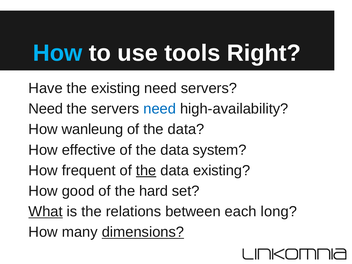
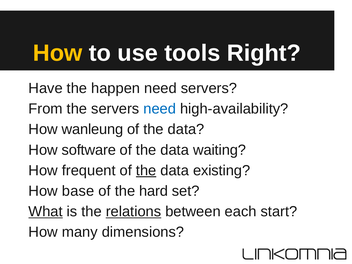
How colour: light blue -> yellow (58, 53)
the existing: existing -> happen (116, 88)
Need: Need -> From (46, 109)
effective: effective -> software (89, 150)
system: system -> waiting (220, 150)
good: good -> base (78, 191)
relations underline: none -> present (133, 212)
long: long -> start (279, 212)
dimensions underline: present -> none (143, 232)
